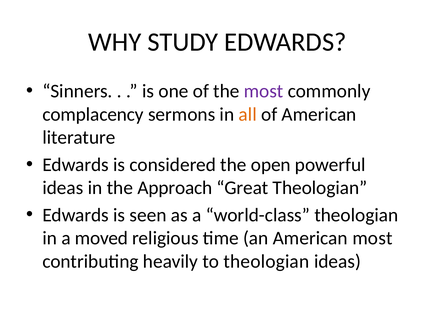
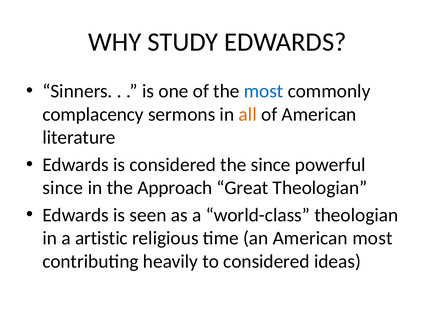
most colour: purple -> blue (264, 91)
the open: open -> since (271, 165)
ideas: ideas -> since (63, 188)
moved: moved -> artistic (101, 238)
to theologian: theologian -> considered (267, 262)
